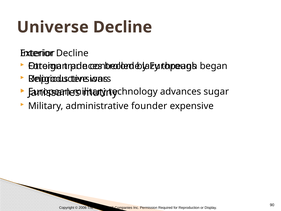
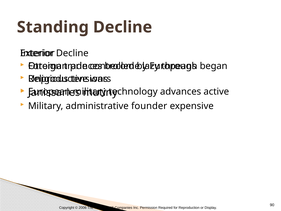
Universe: Universe -> Standing (53, 27)
sugar: sugar -> active (216, 92)
